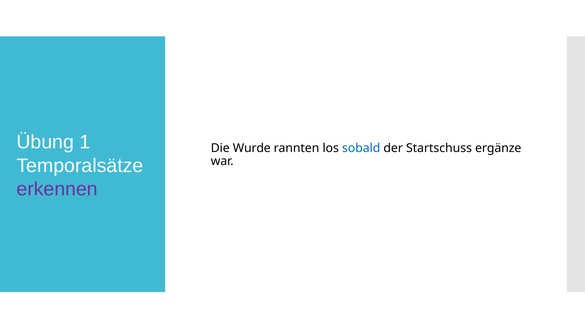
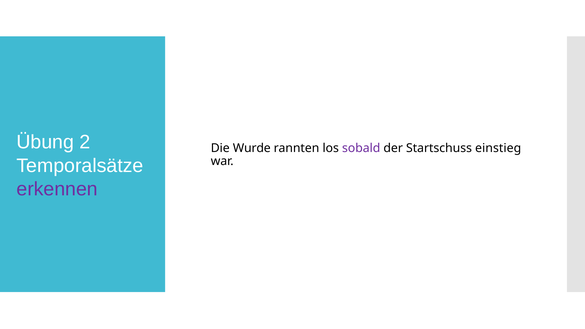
1: 1 -> 2 (85, 142)
sobald colour: blue -> purple (361, 148)
ergänze: ergänze -> einstieg (498, 148)
